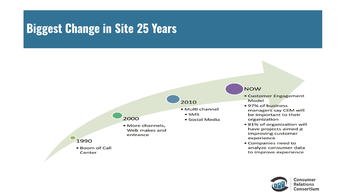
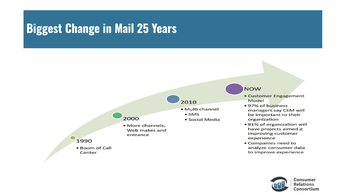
Site: Site -> Mail (124, 29)
